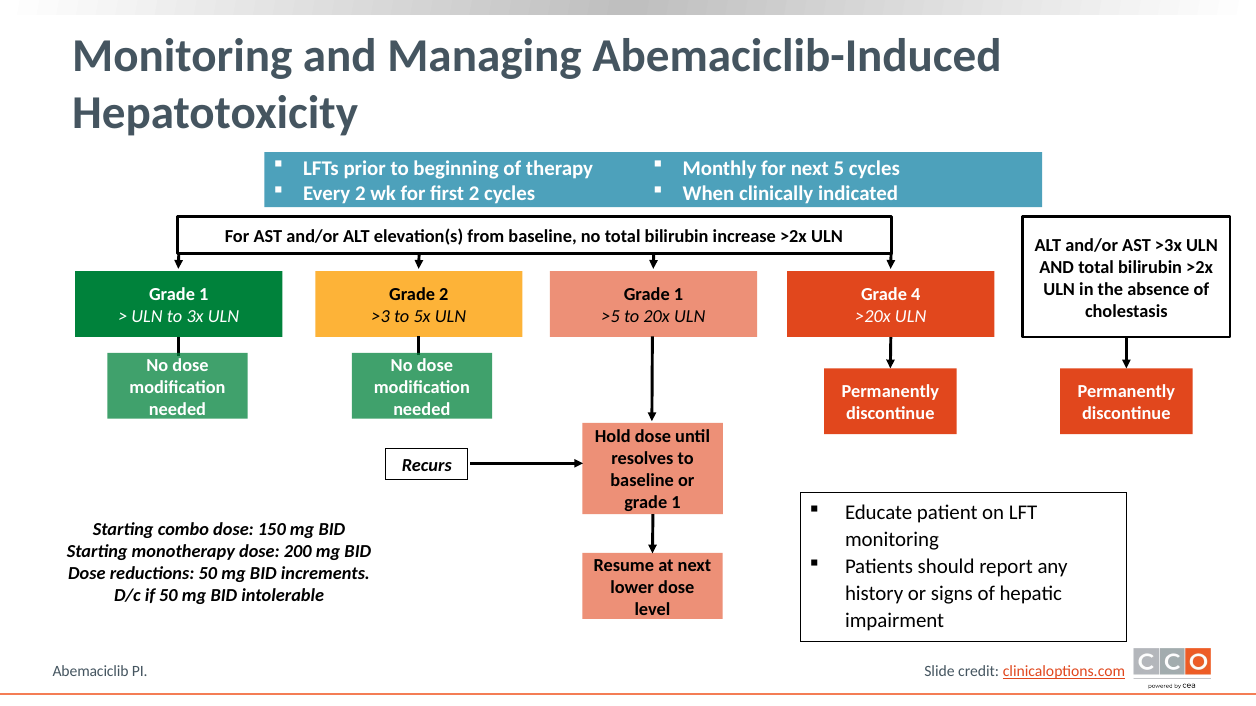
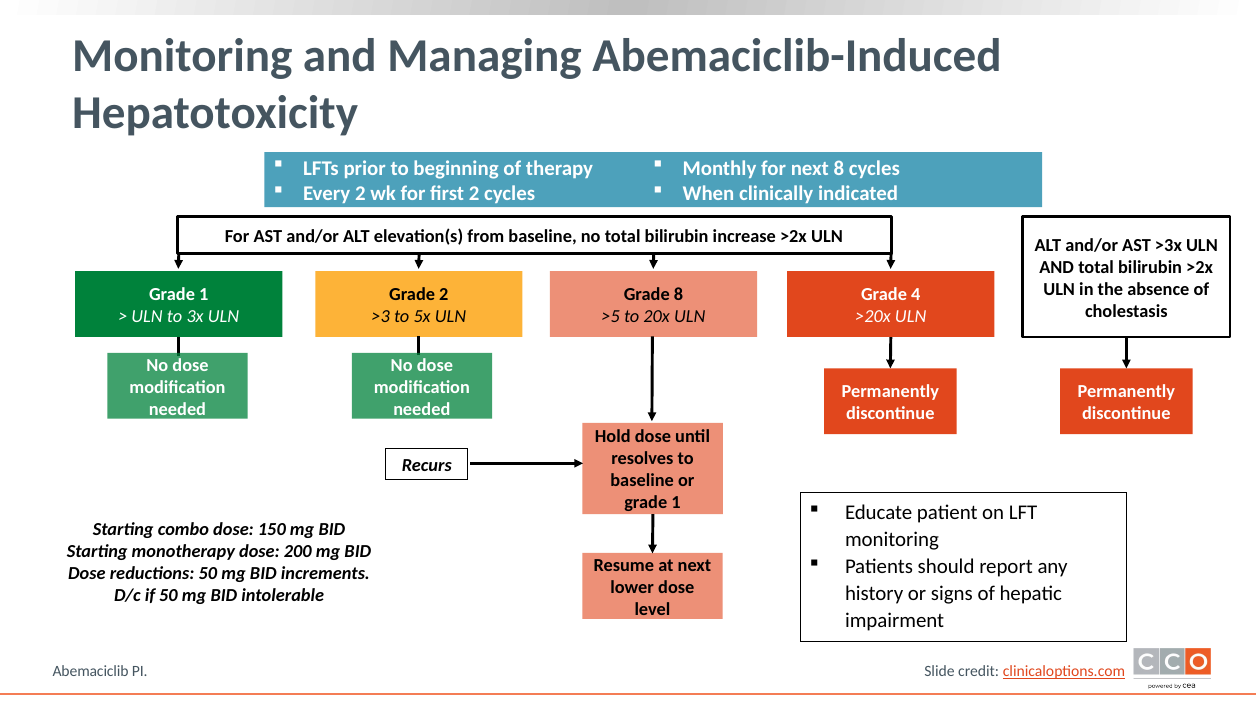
next 5: 5 -> 8 (839, 169)
1: 1 -> 8 (678, 295)
